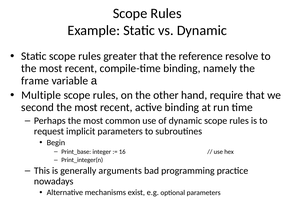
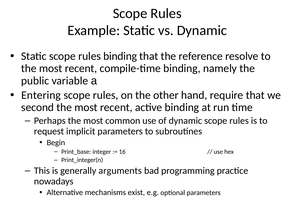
rules greater: greater -> binding (120, 56)
frame: frame -> public (35, 81)
Multiple: Multiple -> Entering (41, 95)
